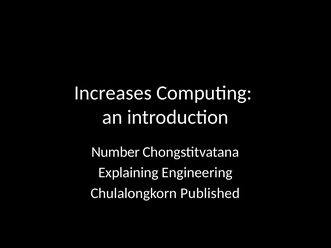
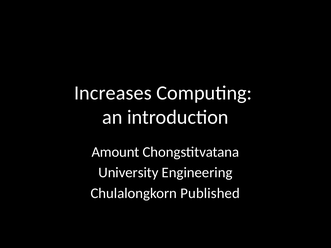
Number: Number -> Amount (115, 152)
Explaining: Explaining -> University (128, 173)
